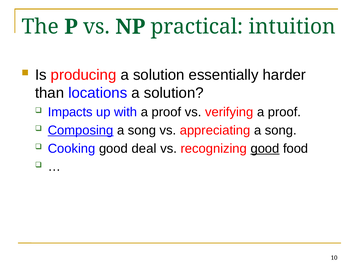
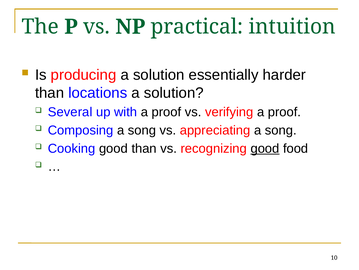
Impacts: Impacts -> Several (70, 112)
Composing underline: present -> none (81, 130)
good deal: deal -> than (144, 148)
